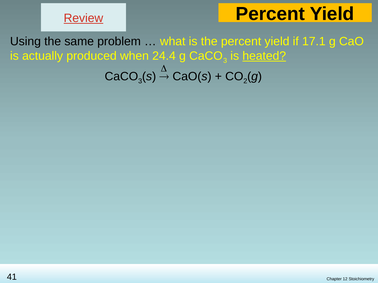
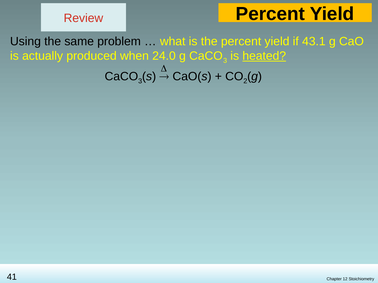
Review underline: present -> none (83, 18)
17.1: 17.1 -> 43.1 (314, 41)
24.4: 24.4 -> 24.0 (164, 56)
